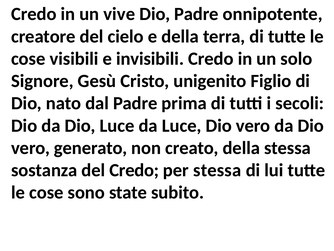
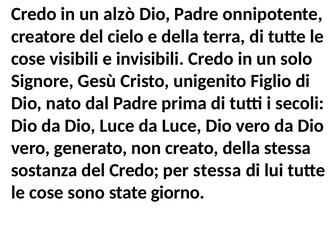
vive: vive -> alzò (119, 14)
subito: subito -> giorno (178, 192)
